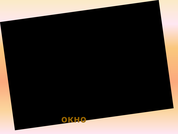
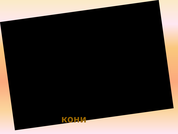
окно: окно -> кони (74, 119)
